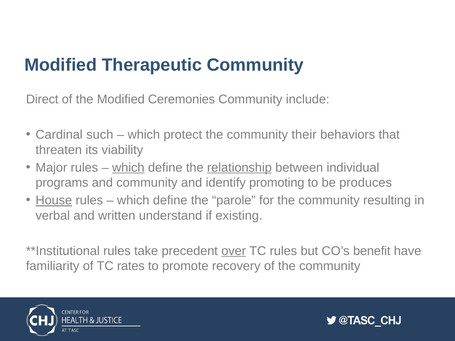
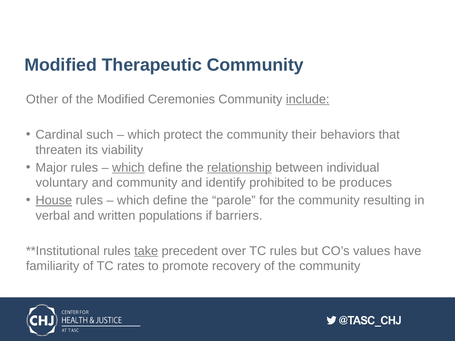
Direct: Direct -> Other (42, 99)
include underline: none -> present (308, 99)
programs: programs -> voluntary (62, 183)
promoting: promoting -> prohibited (277, 183)
understand: understand -> populations (171, 216)
existing: existing -> barriers (239, 216)
take underline: none -> present (146, 251)
over underline: present -> none (234, 251)
benefit: benefit -> values (372, 251)
